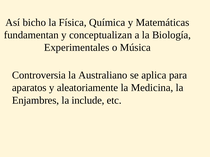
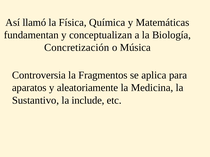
bicho: bicho -> llamó (34, 22)
Experimentales: Experimentales -> Concretización (77, 48)
Australiano: Australiano -> Fragmentos (103, 75)
Enjambres: Enjambres -> Sustantivo (36, 101)
